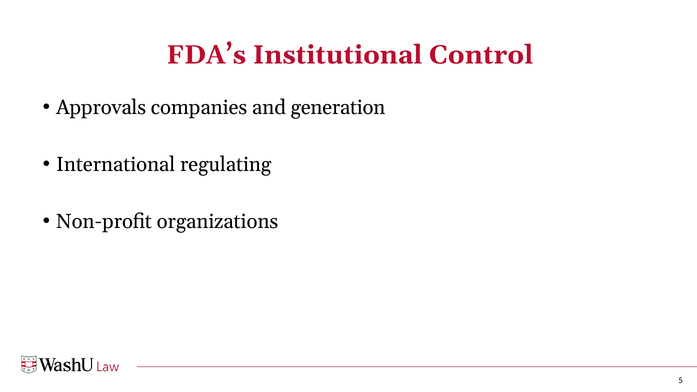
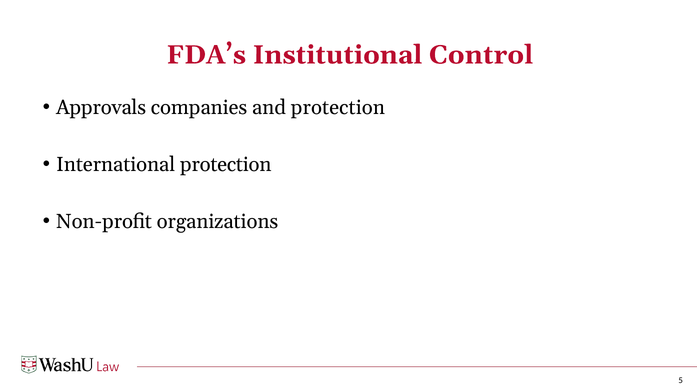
and generation: generation -> protection (338, 108)
International regulating: regulating -> protection (226, 165)
